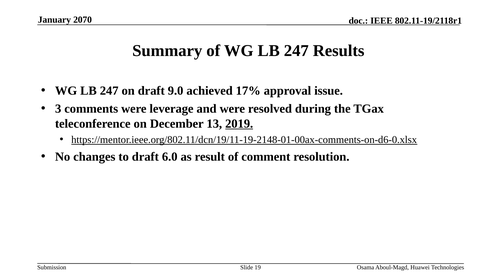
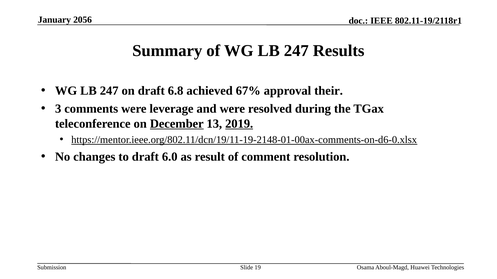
2070: 2070 -> 2056 (83, 20)
9.0: 9.0 -> 6.8 (176, 91)
17%: 17% -> 67% (248, 91)
issue: issue -> their (329, 91)
December underline: none -> present (177, 124)
